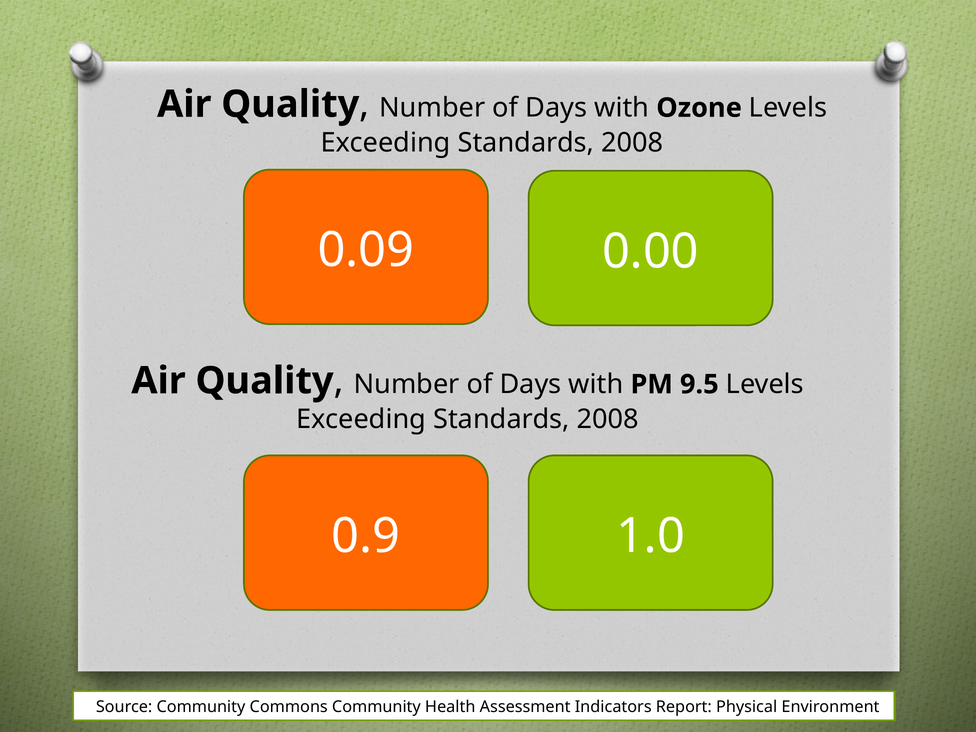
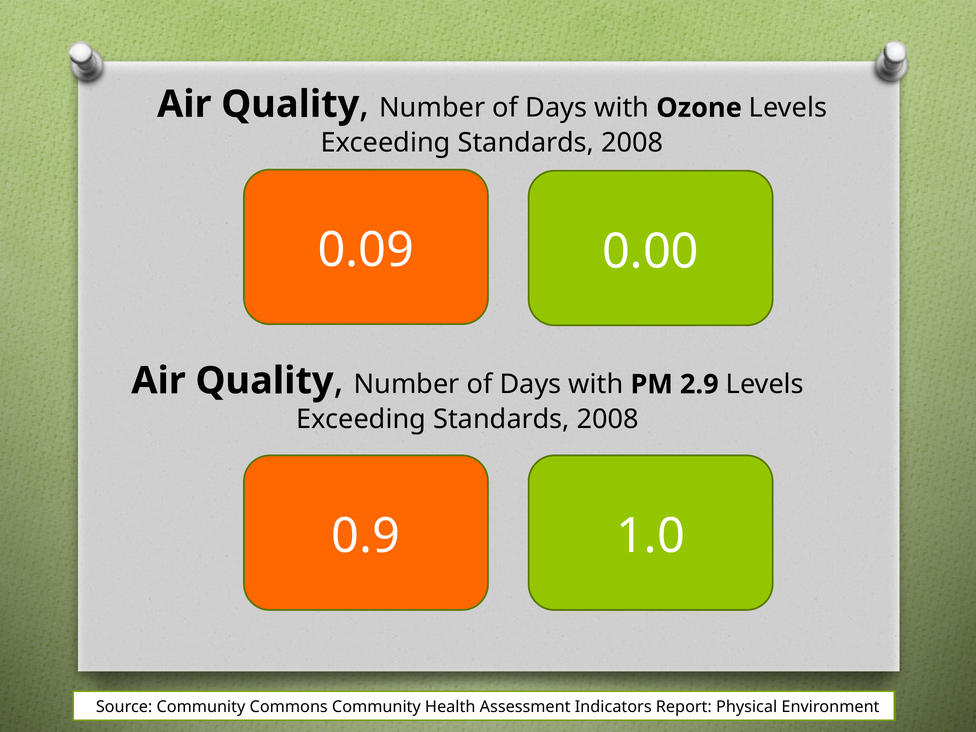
9.5: 9.5 -> 2.9 (699, 384)
